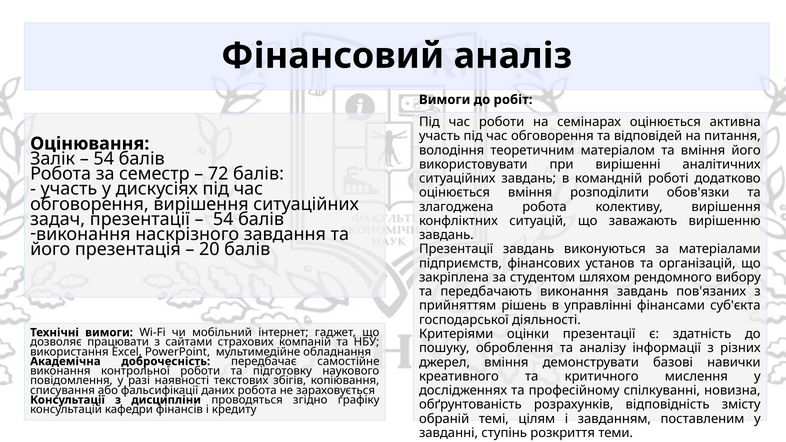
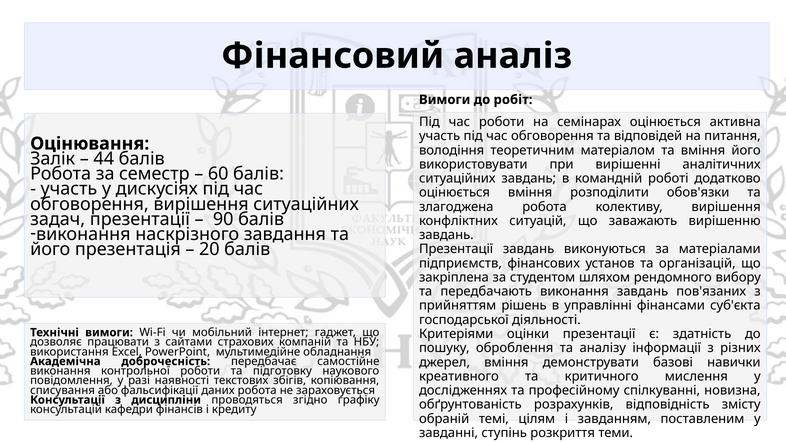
54: 54 -> 44 (104, 159)
72: 72 -> 60 (218, 174)
54: 54 -> 90 (223, 219)
